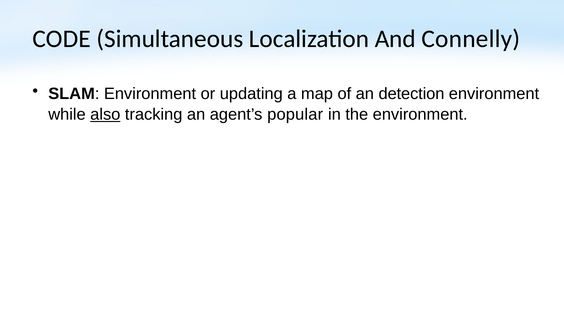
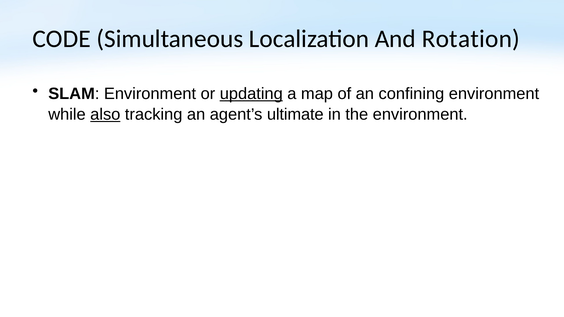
Connelly: Connelly -> Rotation (471, 39)
updating underline: none -> present (251, 94)
detection: detection -> confining (411, 94)
popular: popular -> ultimate (295, 115)
